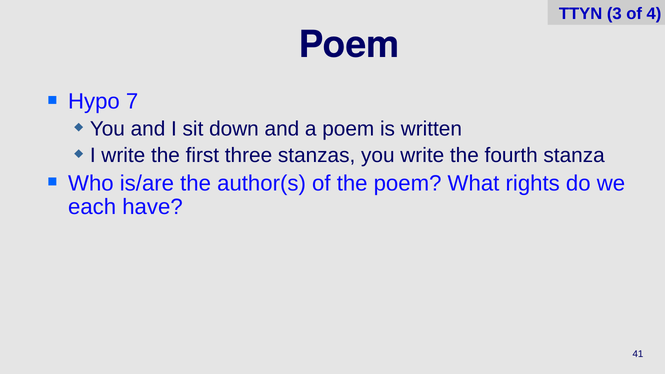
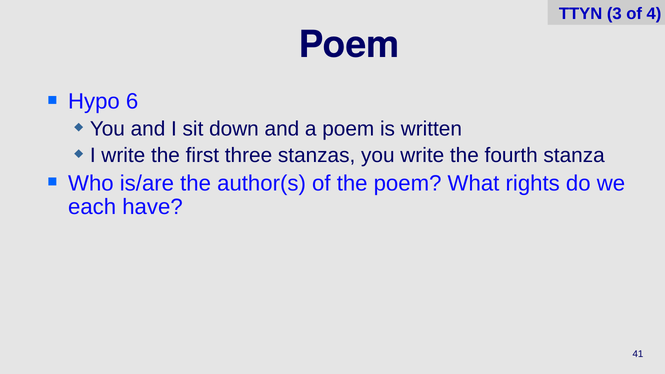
7: 7 -> 6 (132, 102)
